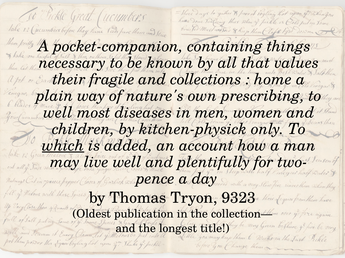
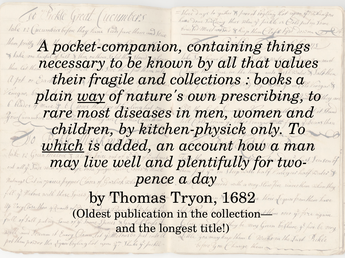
home: home -> books (273, 80)
way underline: none -> present (91, 96)
well: well -> rare (58, 113)
9323: 9323 -> 1682 (239, 198)
